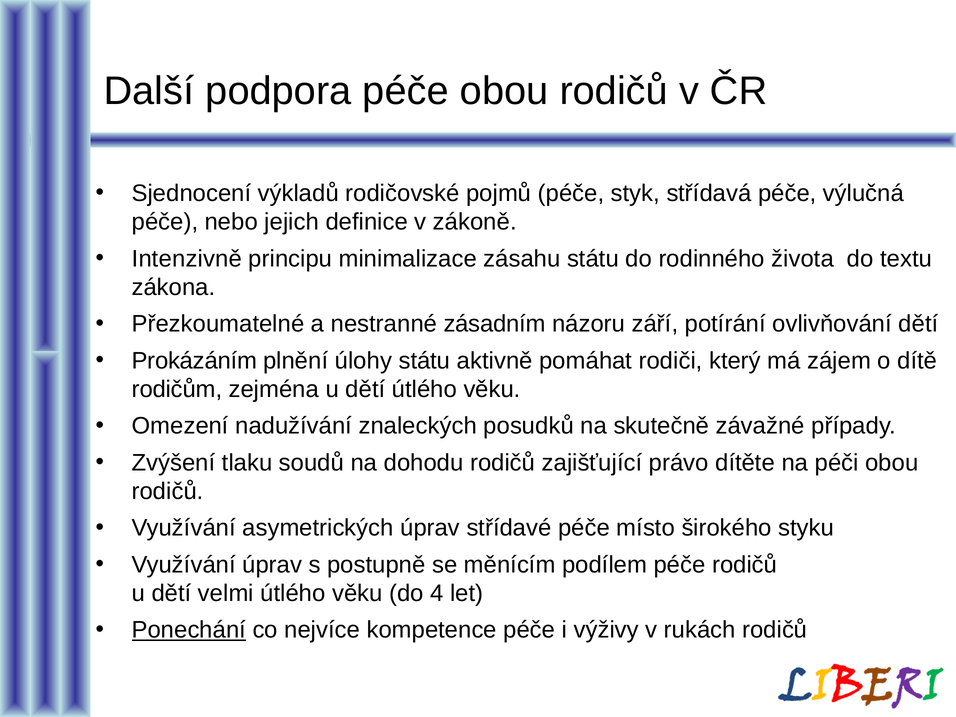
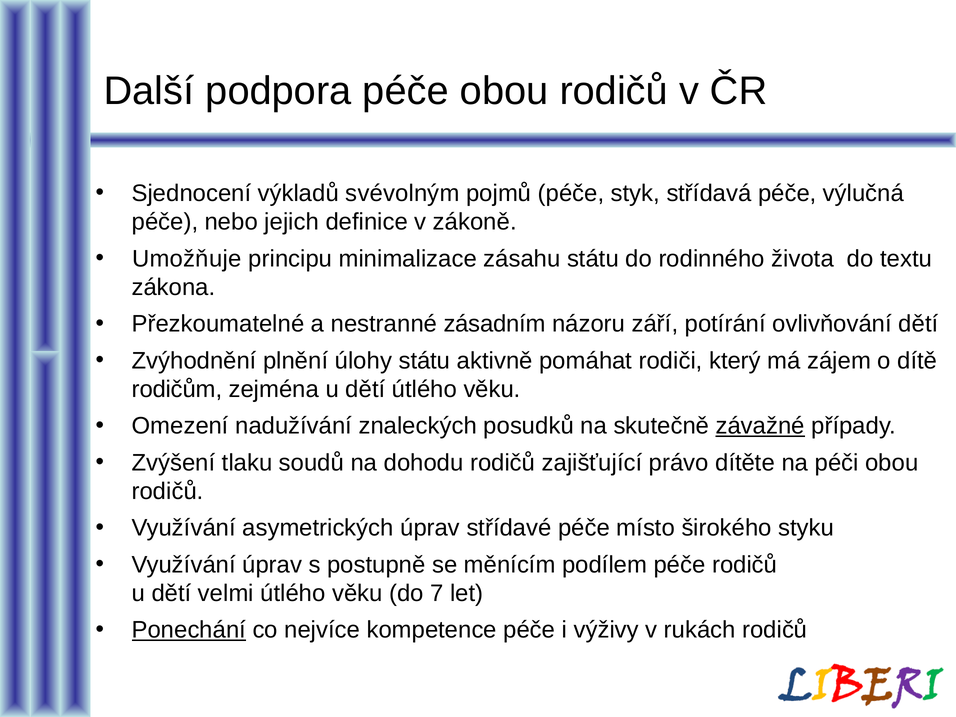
rodičovské: rodičovské -> svévolným (402, 193)
Intenzivně: Intenzivně -> Umožňuje (187, 259)
Prokázáním: Prokázáním -> Zvýhodnění (194, 361)
závažné underline: none -> present (760, 426)
4: 4 -> 7 (437, 593)
